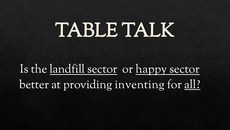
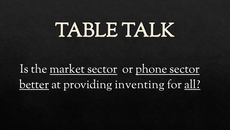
landfill: landfill -> market (67, 69)
happy: happy -> phone (151, 69)
better underline: none -> present (34, 84)
